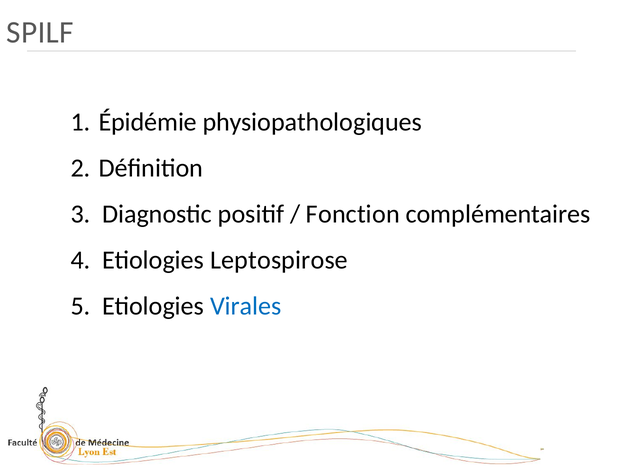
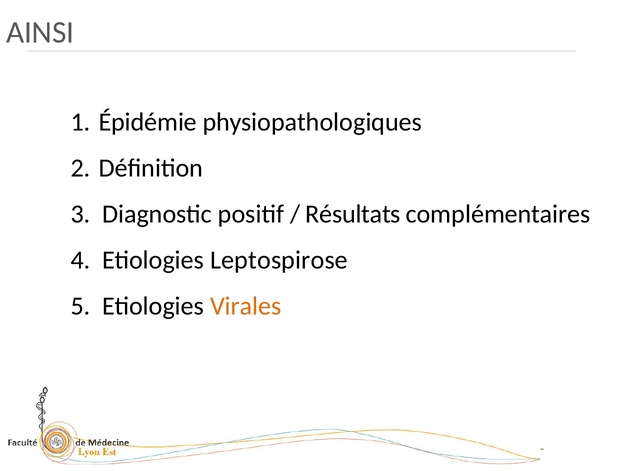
SPILF: SPILF -> AINSI (40, 32)
Fonction: Fonction -> Résultats (353, 214)
Virales colour: blue -> orange (246, 306)
